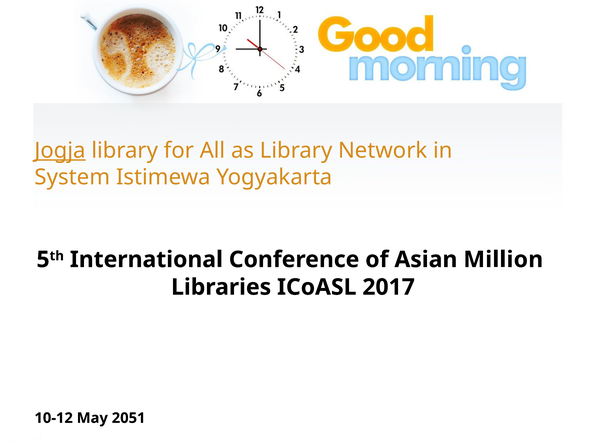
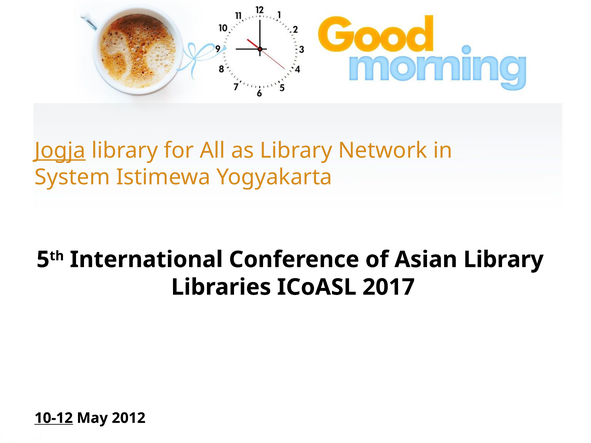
Asian Million: Million -> Library (504, 260)
10-12 underline: none -> present (54, 418)
2051: 2051 -> 2012 (129, 418)
